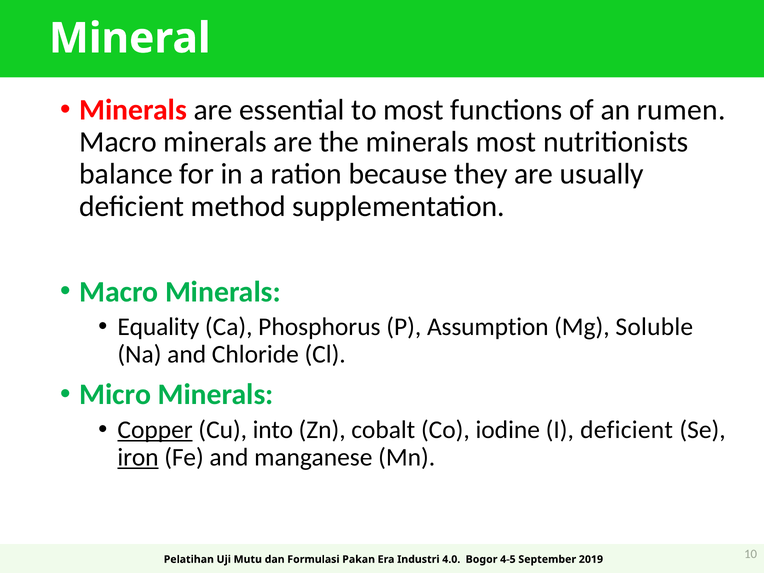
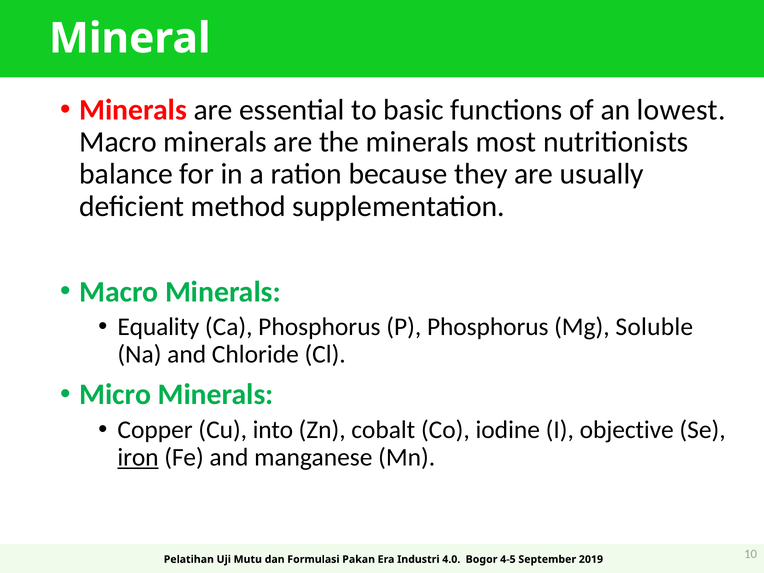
to most: most -> basic (414, 110)
rumen: rumen -> lowest (681, 110)
P Assumption: Assumption -> Phosphorus (488, 327)
Copper underline: present -> none (155, 430)
I deficient: deficient -> objective (627, 430)
